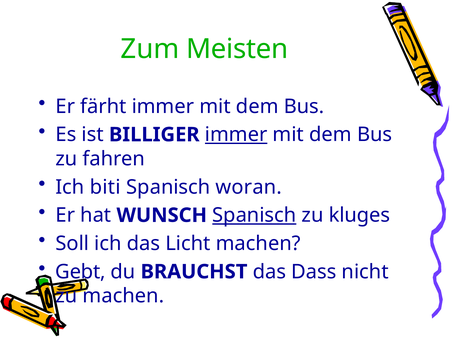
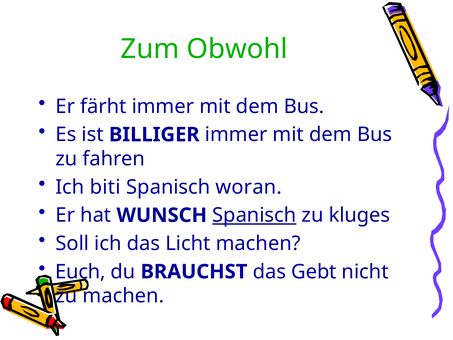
Meisten: Meisten -> Obwohl (237, 49)
immer underline: present -> none (236, 135)
Gebt: Gebt -> Euch (80, 272)
Dass: Dass -> Gebt (314, 272)
